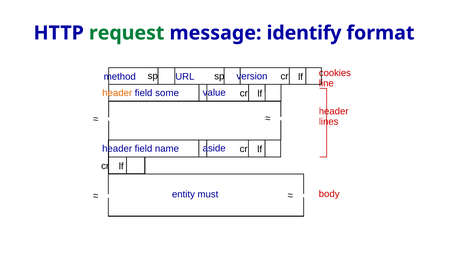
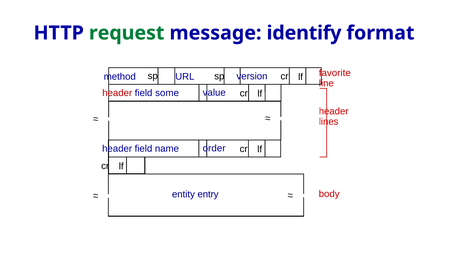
cookies: cookies -> favorite (335, 73)
header colour: orange -> red (117, 93)
aside: aside -> order (214, 148)
must: must -> entry (208, 194)
